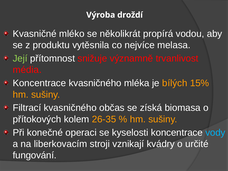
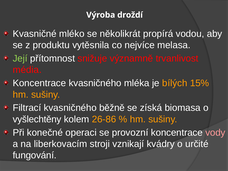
občas: občas -> běžně (112, 108)
přítokových: přítokových -> vyšlechtěny (37, 119)
26-35: 26-35 -> 26-86 (104, 119)
kyselosti: kyselosti -> provozní (130, 133)
vody colour: light blue -> pink (215, 133)
